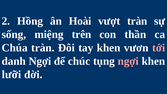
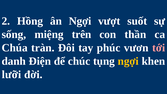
ân Hoài: Hoài -> Ngợi (80, 21)
vượt tràn: tràn -> suốt (137, 21)
tay khen: khen -> phúc (109, 48)
danh Ngợi: Ngợi -> Điện (40, 61)
ngợi colour: pink -> yellow (128, 61)
